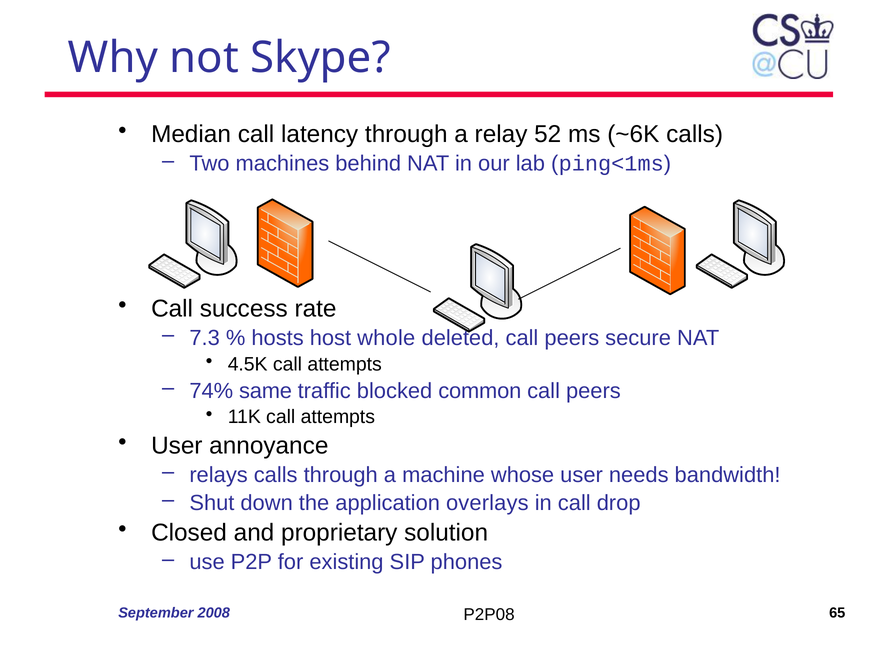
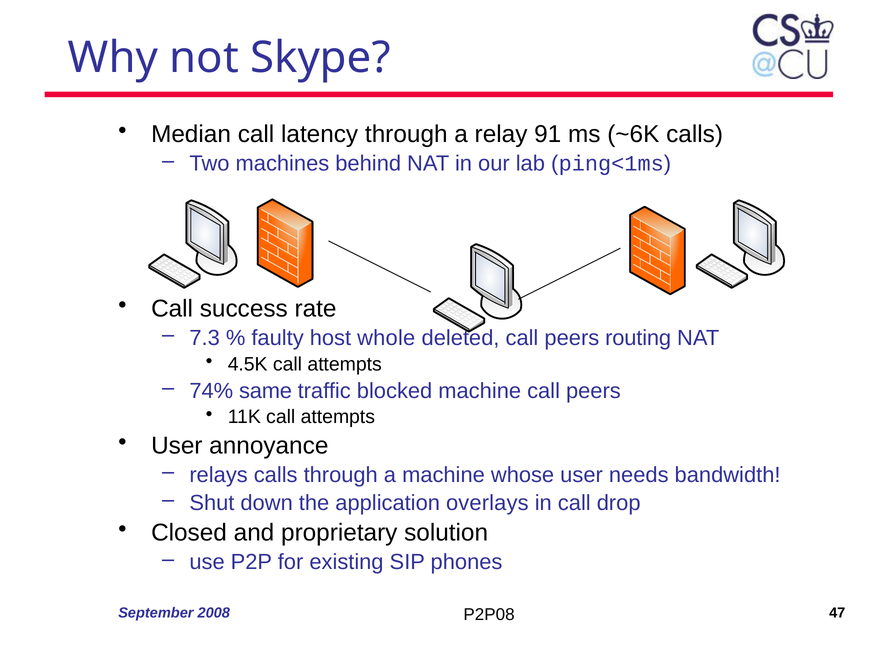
52: 52 -> 91 (548, 134)
hosts: hosts -> faulty (278, 338)
secure: secure -> routing (638, 338)
blocked common: common -> machine (480, 391)
65: 65 -> 47 (837, 613)
